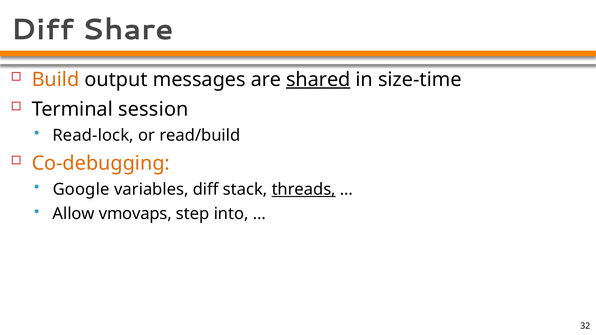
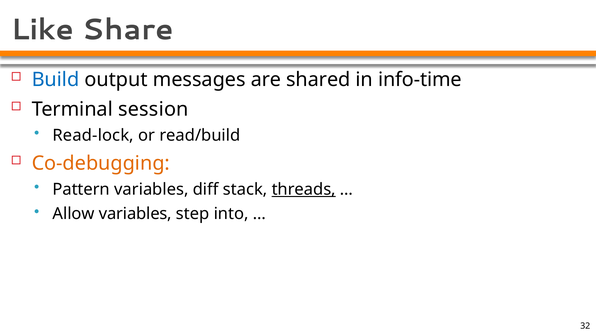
Diff: Diff -> Like (42, 30)
Build colour: orange -> blue (55, 80)
shared underline: present -> none (318, 80)
size-time: size-time -> info-time (420, 80)
Google: Google -> Pattern (81, 190)
Allow vmovaps: vmovaps -> variables (135, 214)
